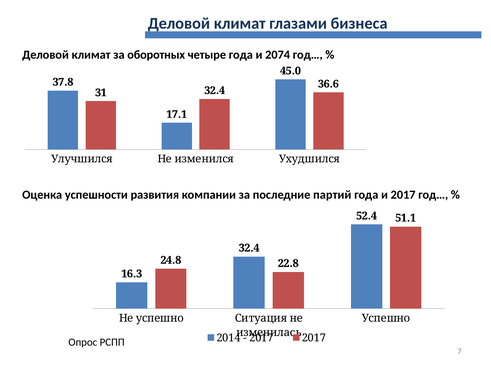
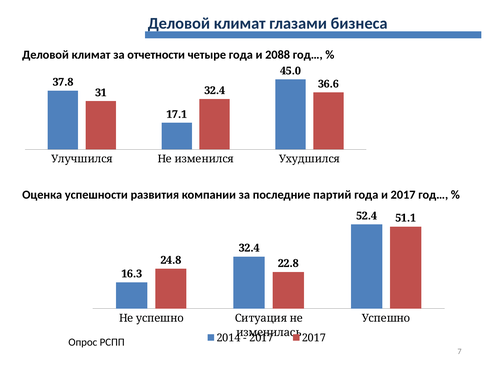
оборотных: оборотных -> отчетности (156, 55)
2074: 2074 -> 2088 (278, 55)
